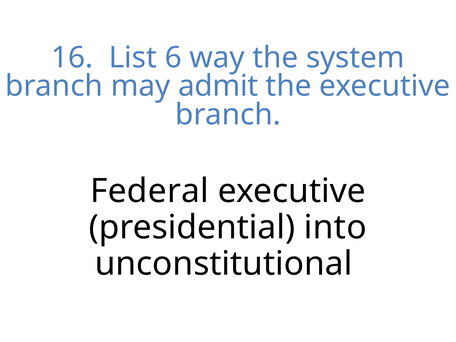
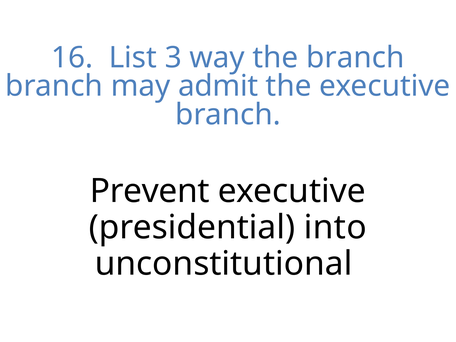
6: 6 -> 3 (173, 58)
the system: system -> branch (355, 58)
Federal: Federal -> Prevent (150, 191)
